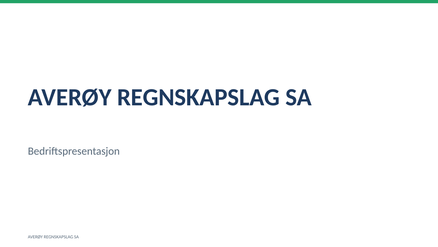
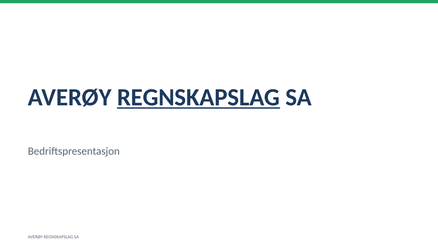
REGNSKAPSLAG underline: none -> present (198, 97)
